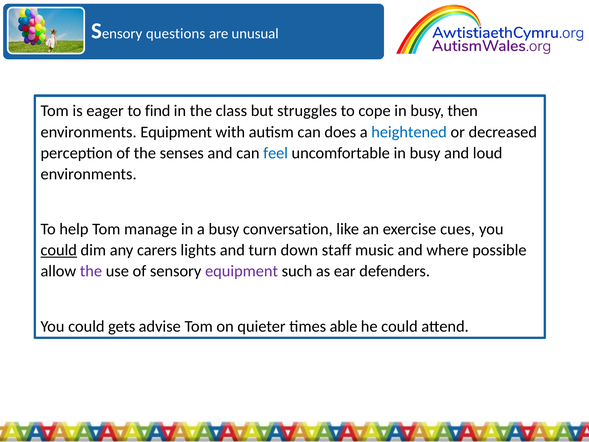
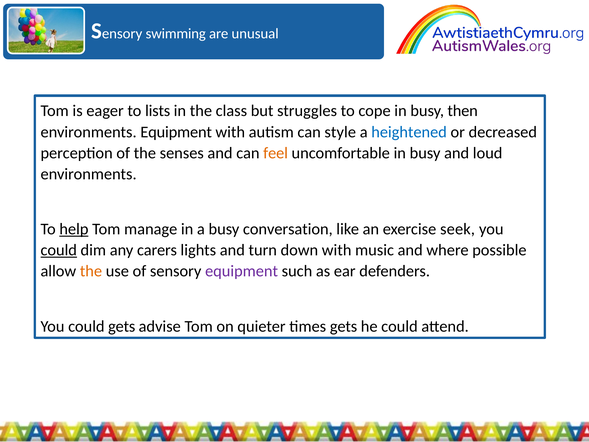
questions: questions -> swimming (176, 34)
find: find -> lists (158, 111)
does: does -> style (340, 132)
feel colour: blue -> orange (276, 153)
help underline: none -> present (74, 229)
cues: cues -> seek (458, 229)
down staff: staff -> with (337, 250)
the colour: purple -> orange (91, 271)
times able: able -> gets (344, 326)
